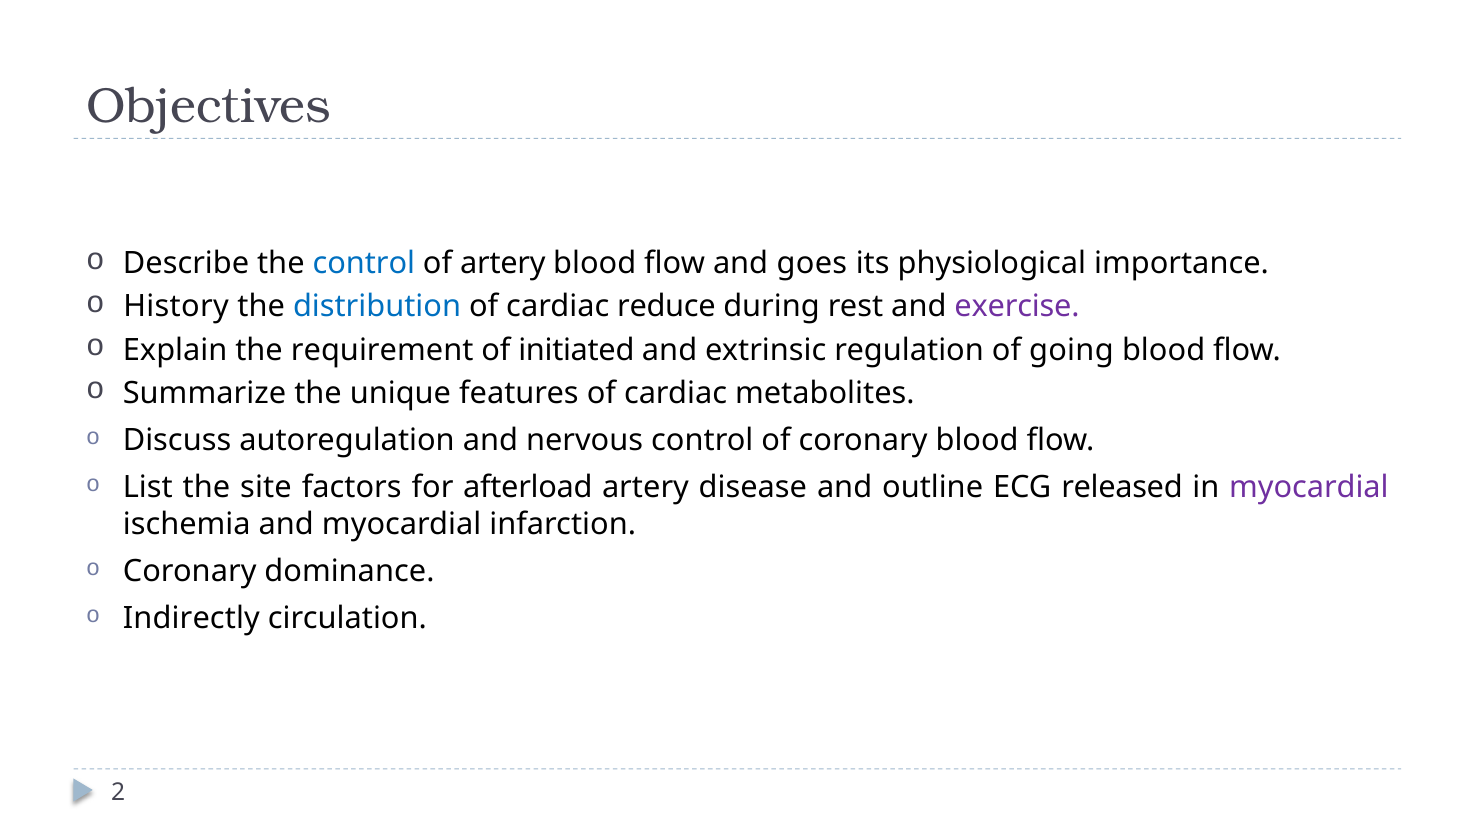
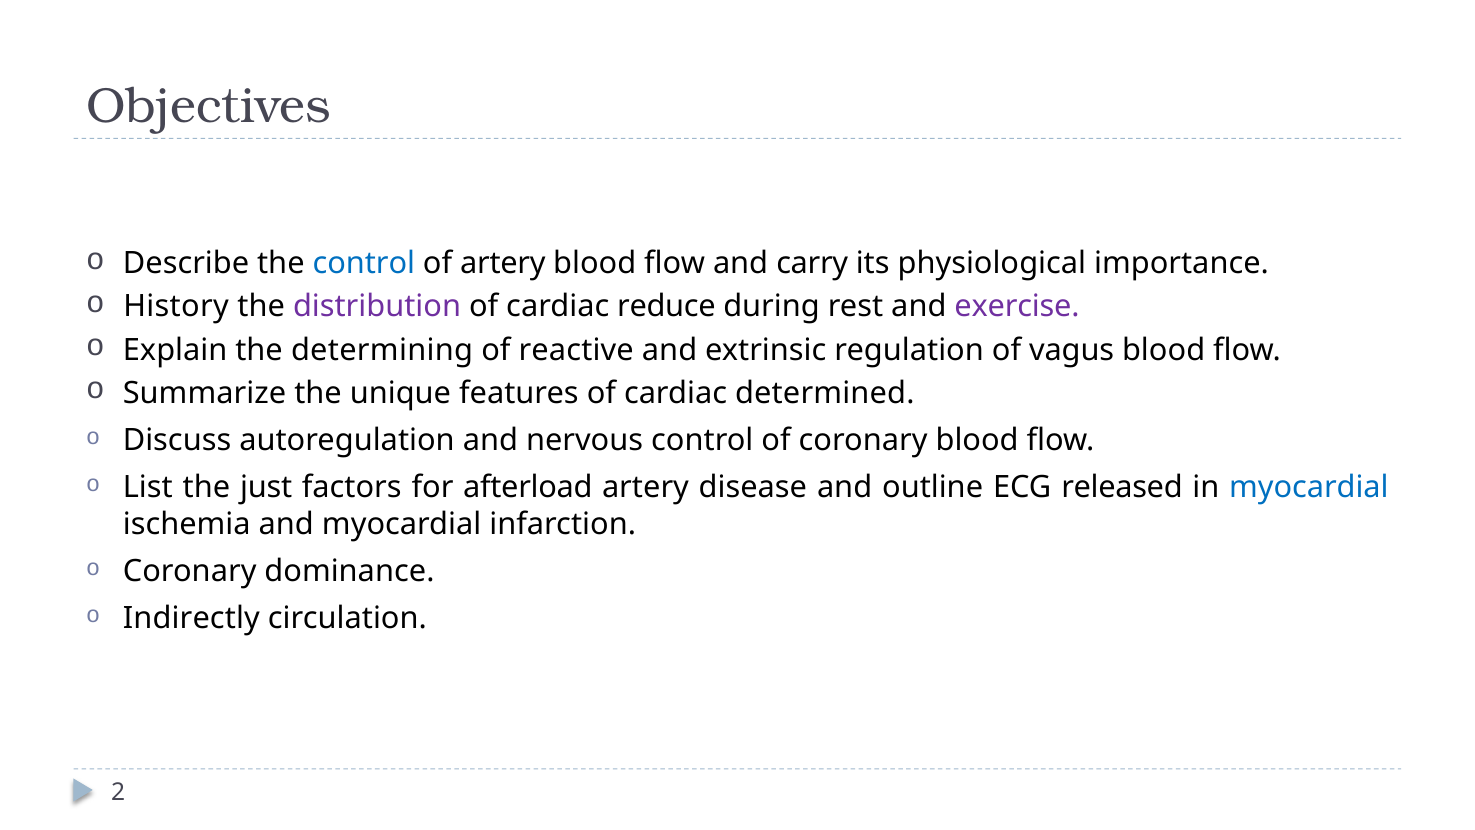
goes: goes -> carry (812, 264)
distribution colour: blue -> purple (377, 307)
requirement: requirement -> determining (382, 350)
initiated: initiated -> reactive (576, 350)
going: going -> vagus (1072, 350)
metabolites: metabolites -> determined (825, 393)
site: site -> just (266, 487)
myocardial colour: purple -> blue (1309, 487)
